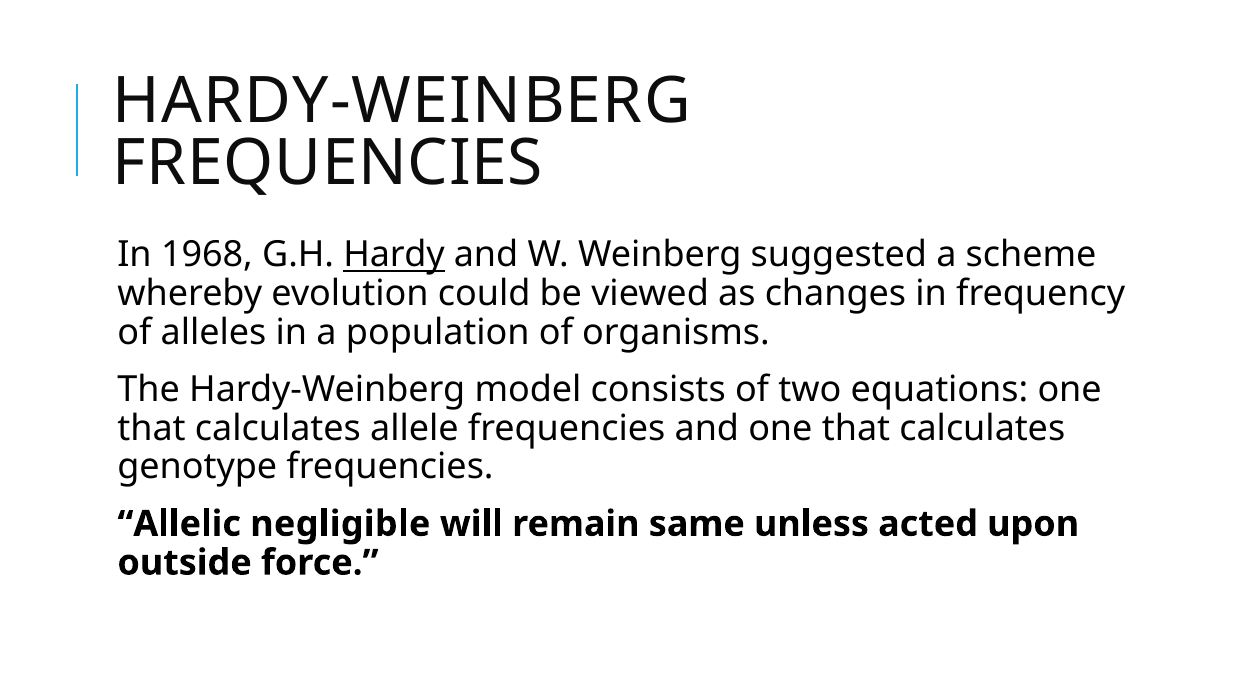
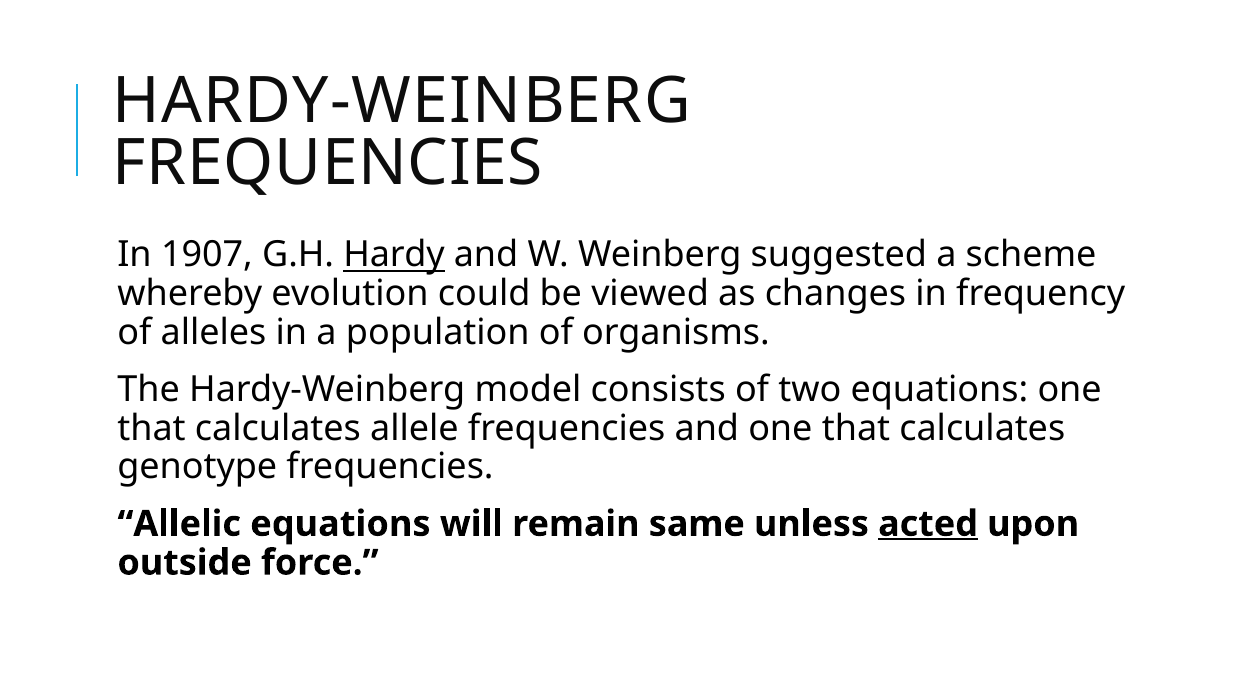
1968: 1968 -> 1907 (207, 255)
Allelic negligible: negligible -> equations (340, 524)
acted underline: none -> present (928, 524)
